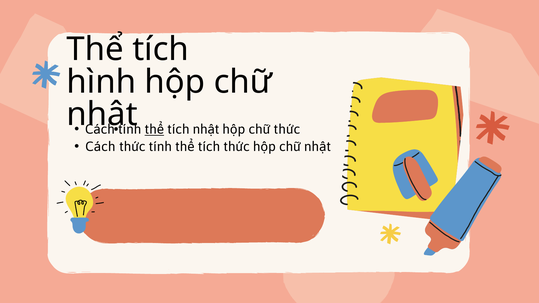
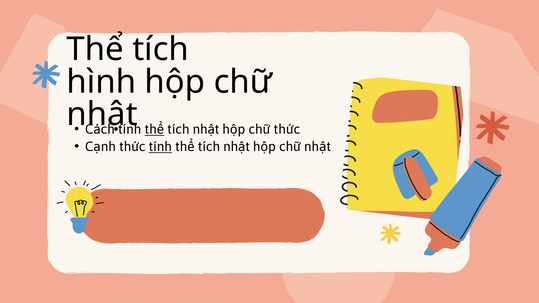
Cách: Cách -> Cạnh (100, 147)
tính underline: none -> present (160, 147)
thức: thức -> nhật (237, 147)
